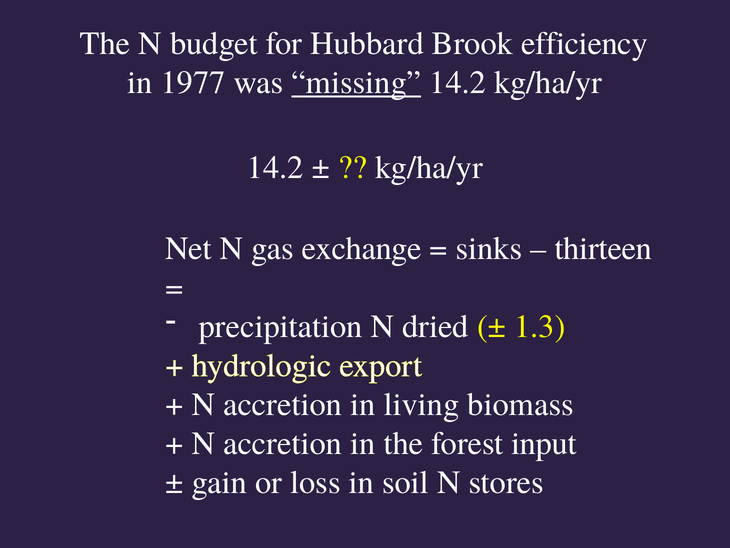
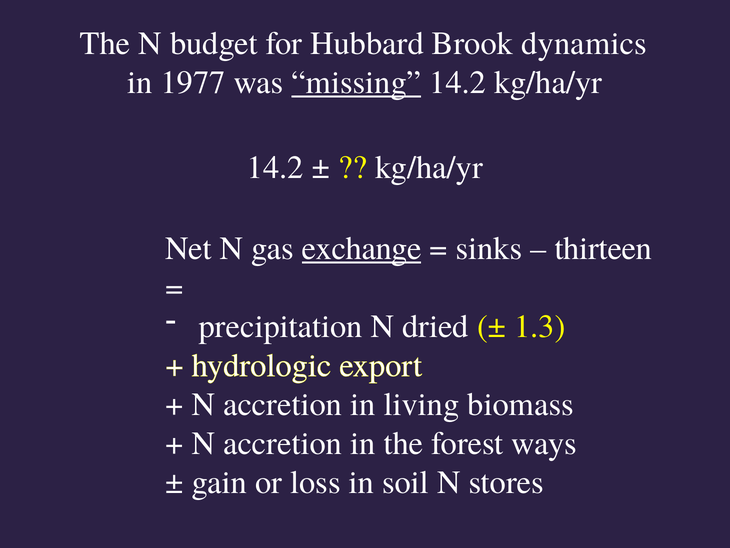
efficiency: efficiency -> dynamics (584, 44)
exchange underline: none -> present (362, 248)
input: input -> ways (544, 443)
